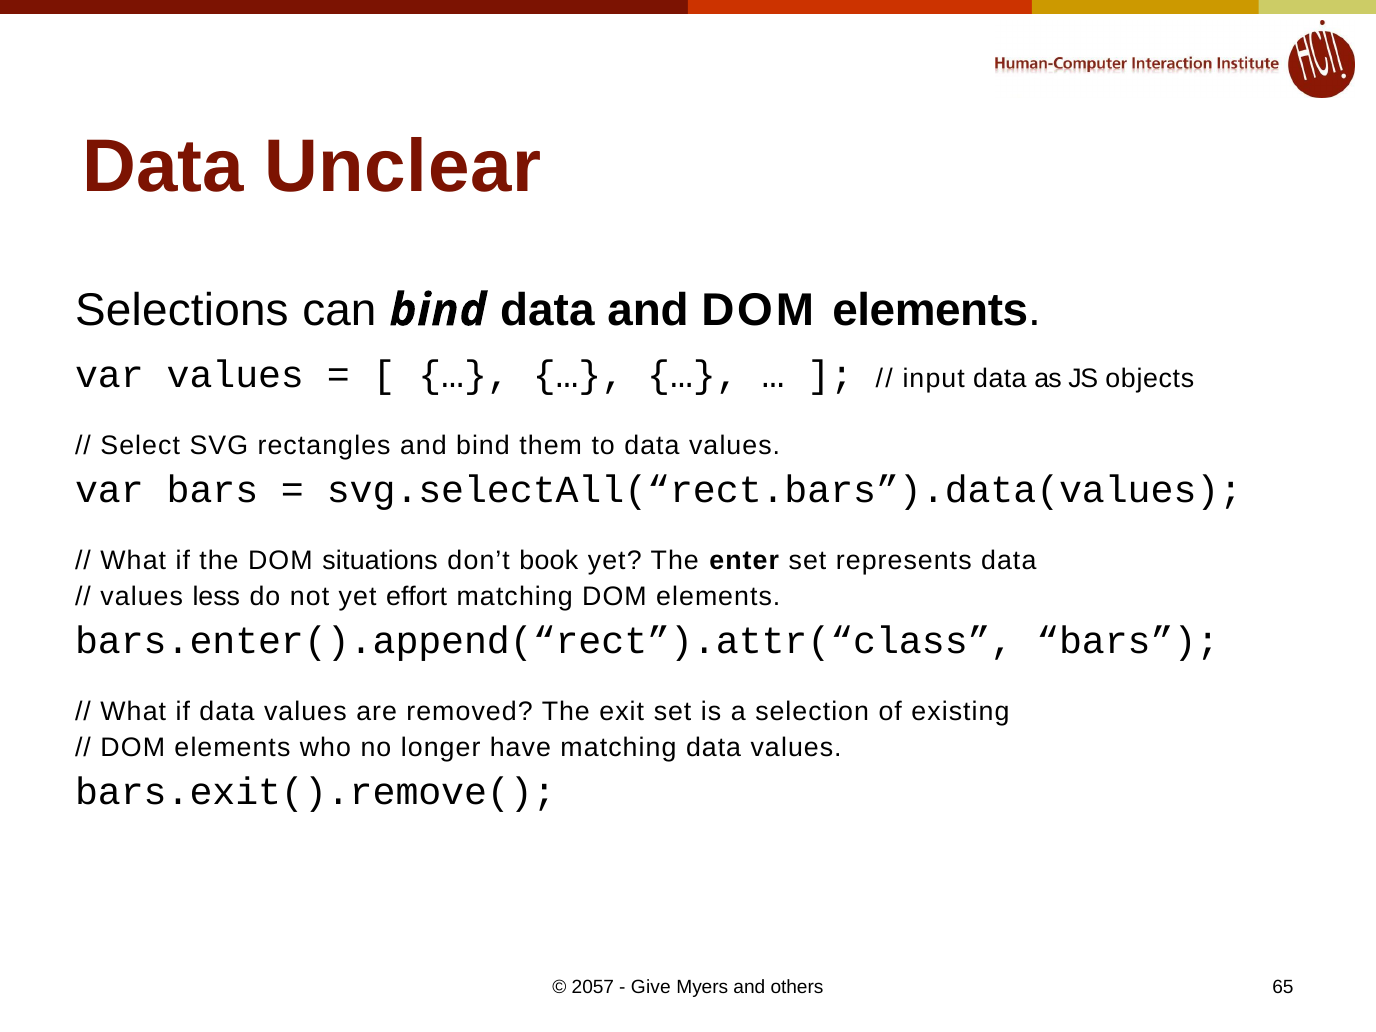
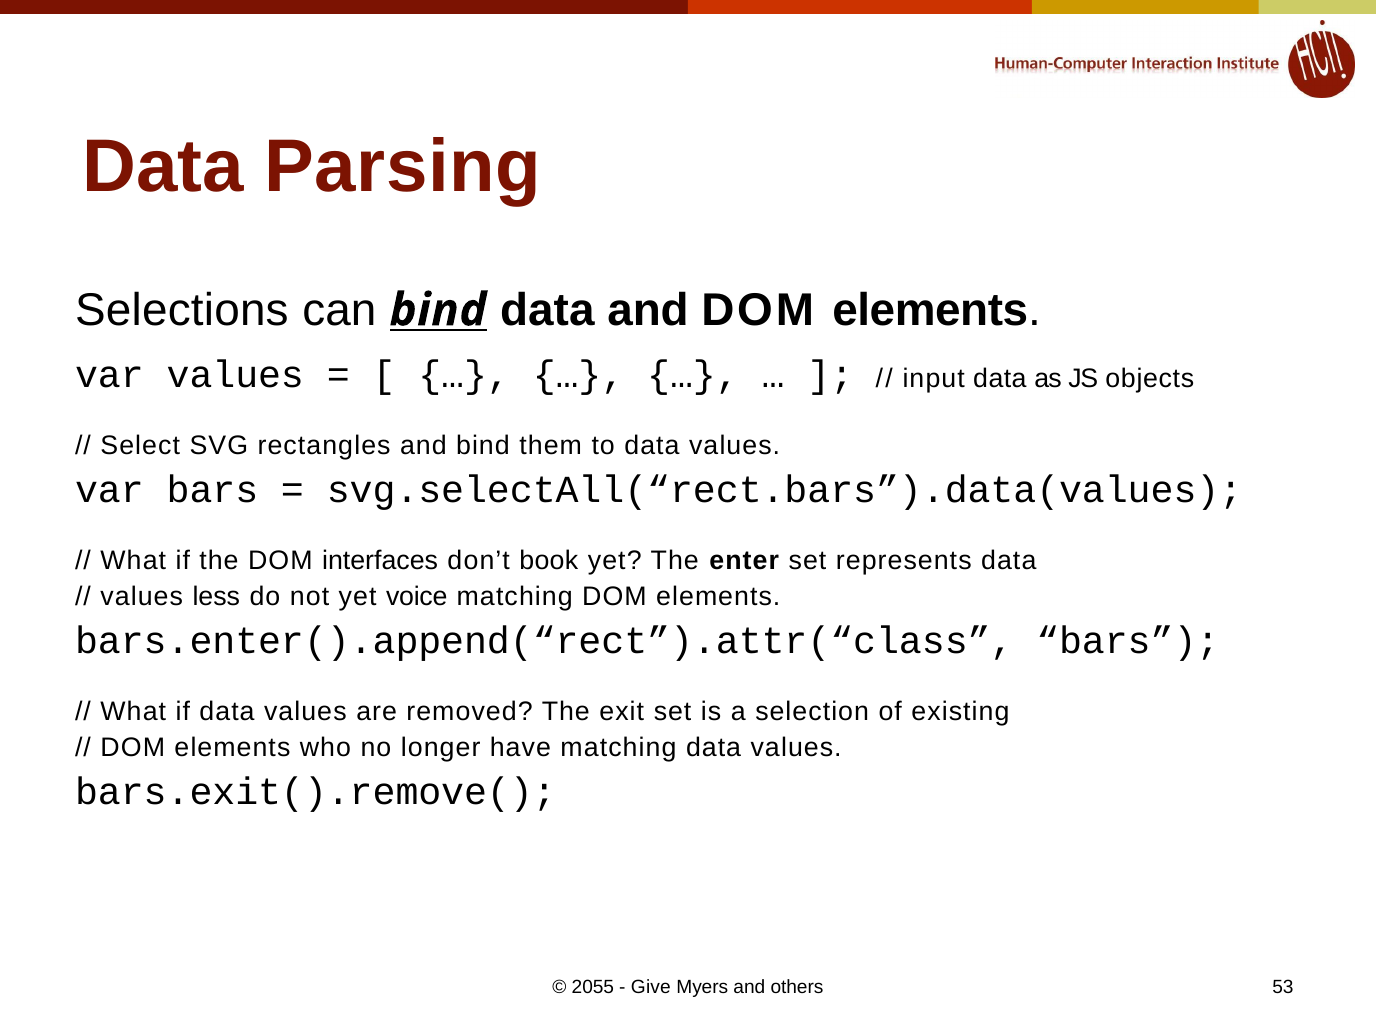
Unclear: Unclear -> Parsing (403, 167)
bind underline: none -> present (438, 310)
situations: situations -> interfaces (380, 561)
effort: effort -> voice (417, 597)
2057: 2057 -> 2055 (593, 988)
65: 65 -> 53 (1283, 988)
